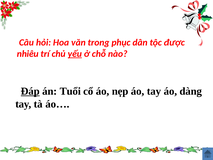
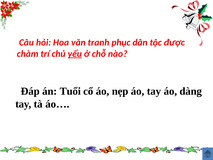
trong: trong -> tranh (99, 42)
nhiêu: nhiêu -> chàm (28, 54)
Đáp underline: present -> none (30, 91)
